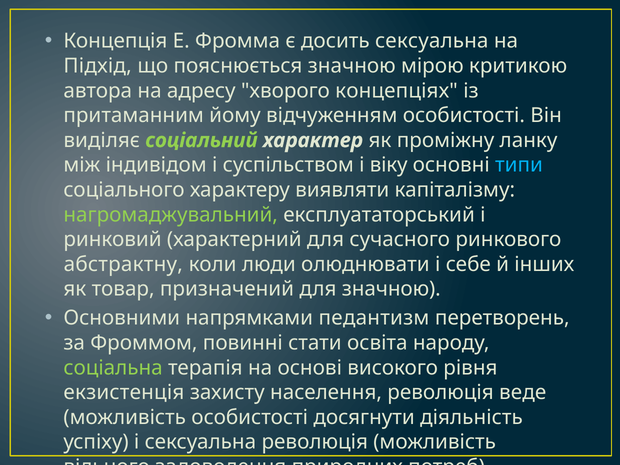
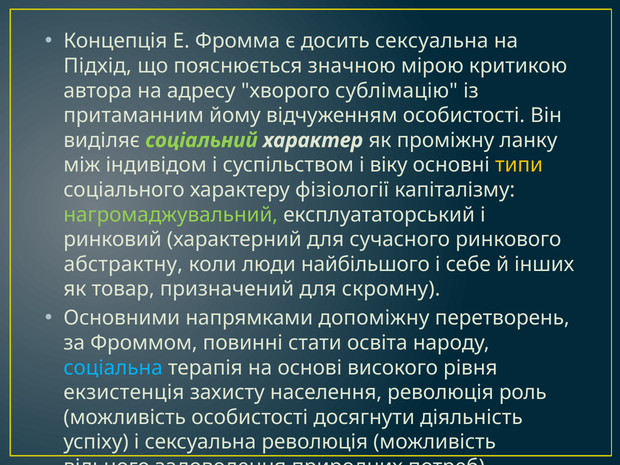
концепціях: концепціях -> сублімацію (396, 91)
типи colour: light blue -> yellow (519, 165)
виявляти: виявляти -> фізіології (342, 190)
олюднювати: олюднювати -> найбільшого (365, 264)
значною: значною -> скромну (391, 289)
педантизм: педантизм -> допоміжну (374, 318)
соціальна colour: light green -> light blue (113, 368)
веде: веде -> роль (523, 392)
